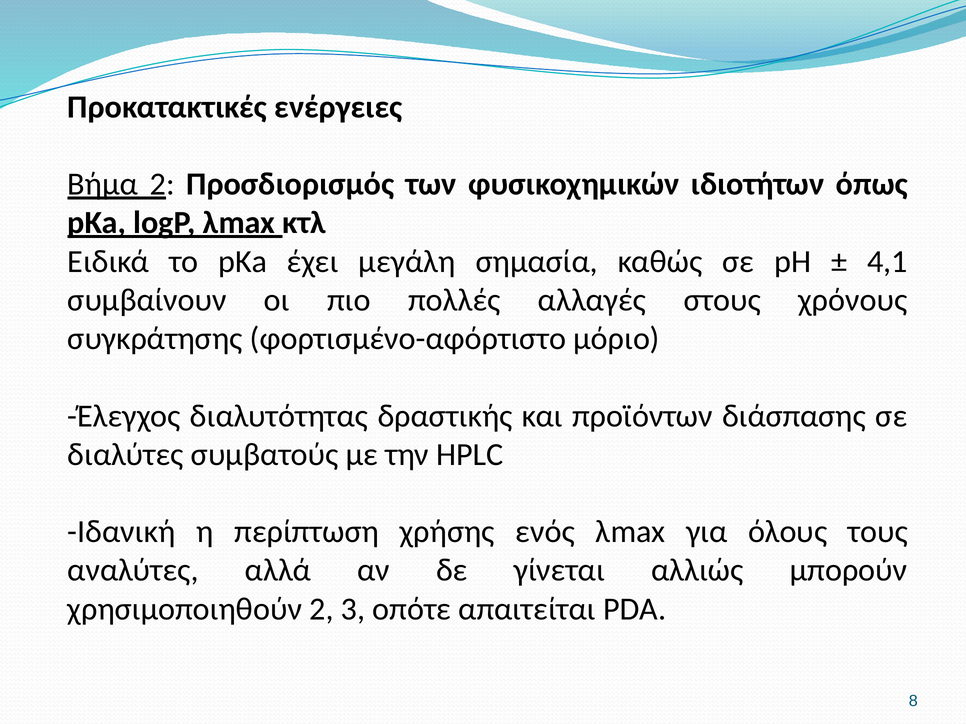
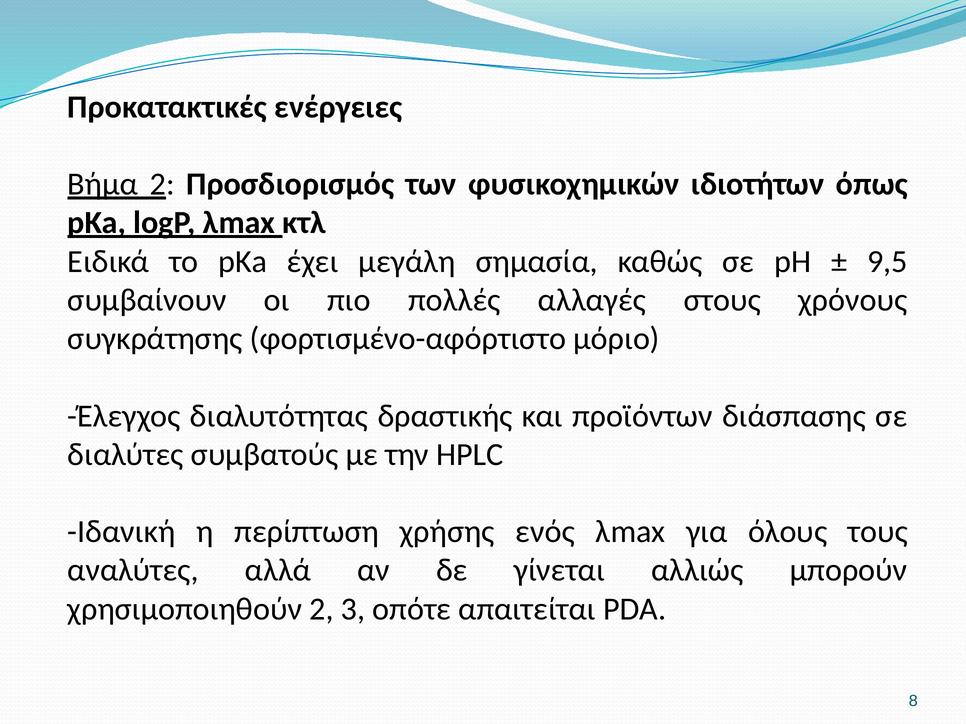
4,1: 4,1 -> 9,5 (887, 262)
